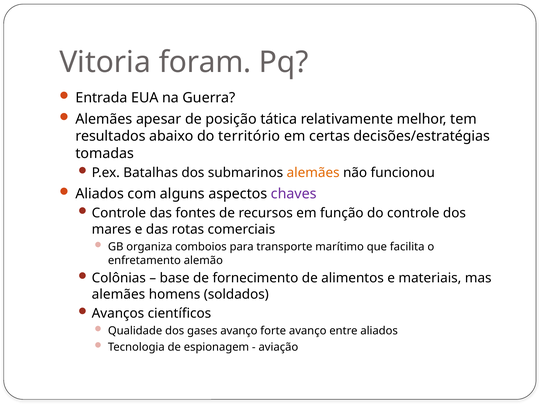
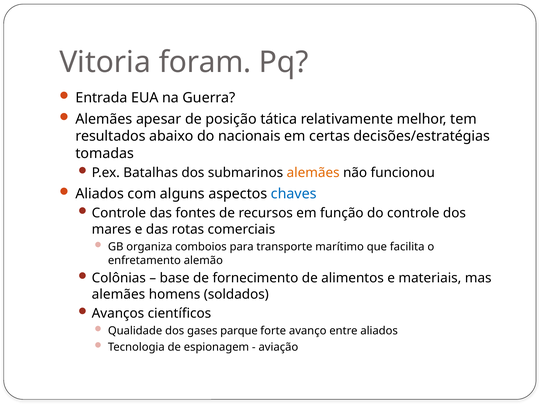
território: território -> nacionais (249, 136)
chaves colour: purple -> blue (294, 194)
gases avanço: avanço -> parque (239, 331)
